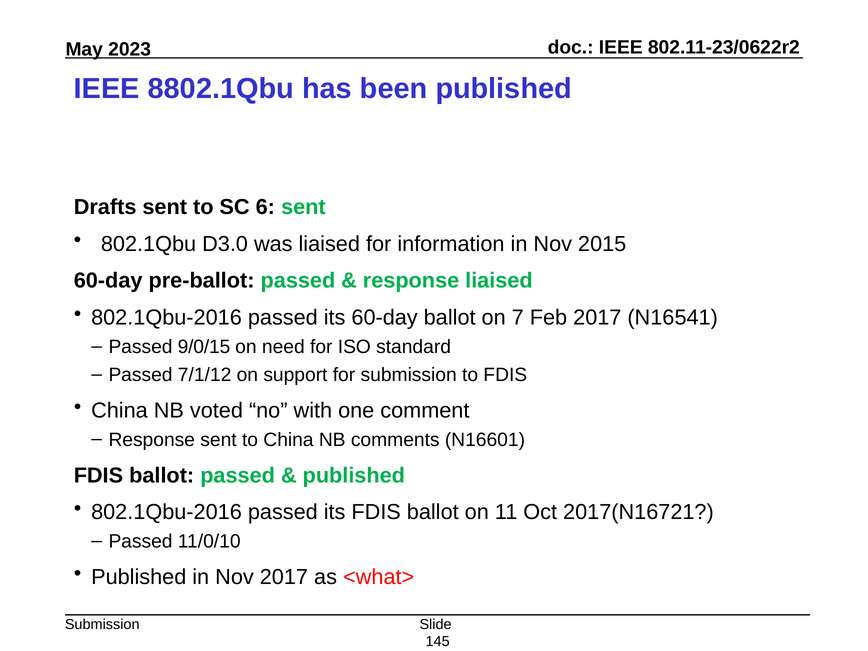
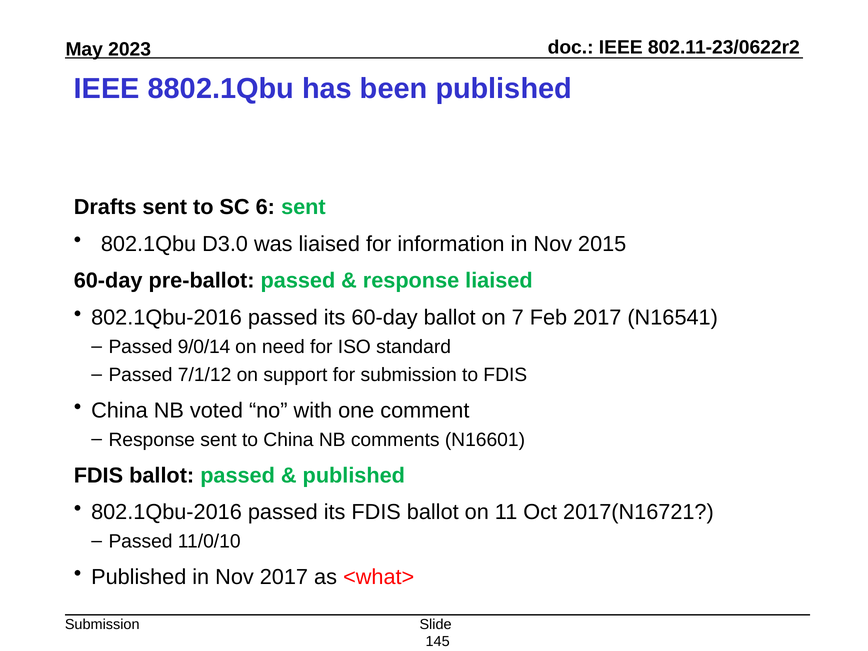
9/0/15: 9/0/15 -> 9/0/14 (204, 347)
